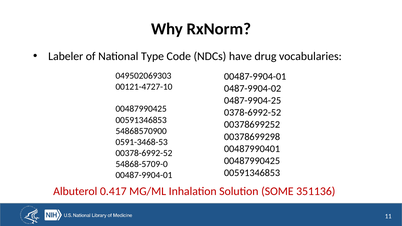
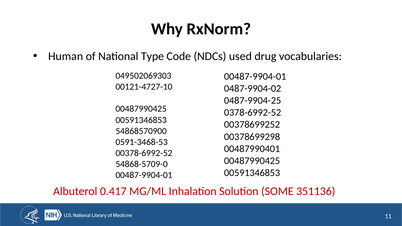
Labeler: Labeler -> Human (66, 56)
have: have -> used (240, 56)
